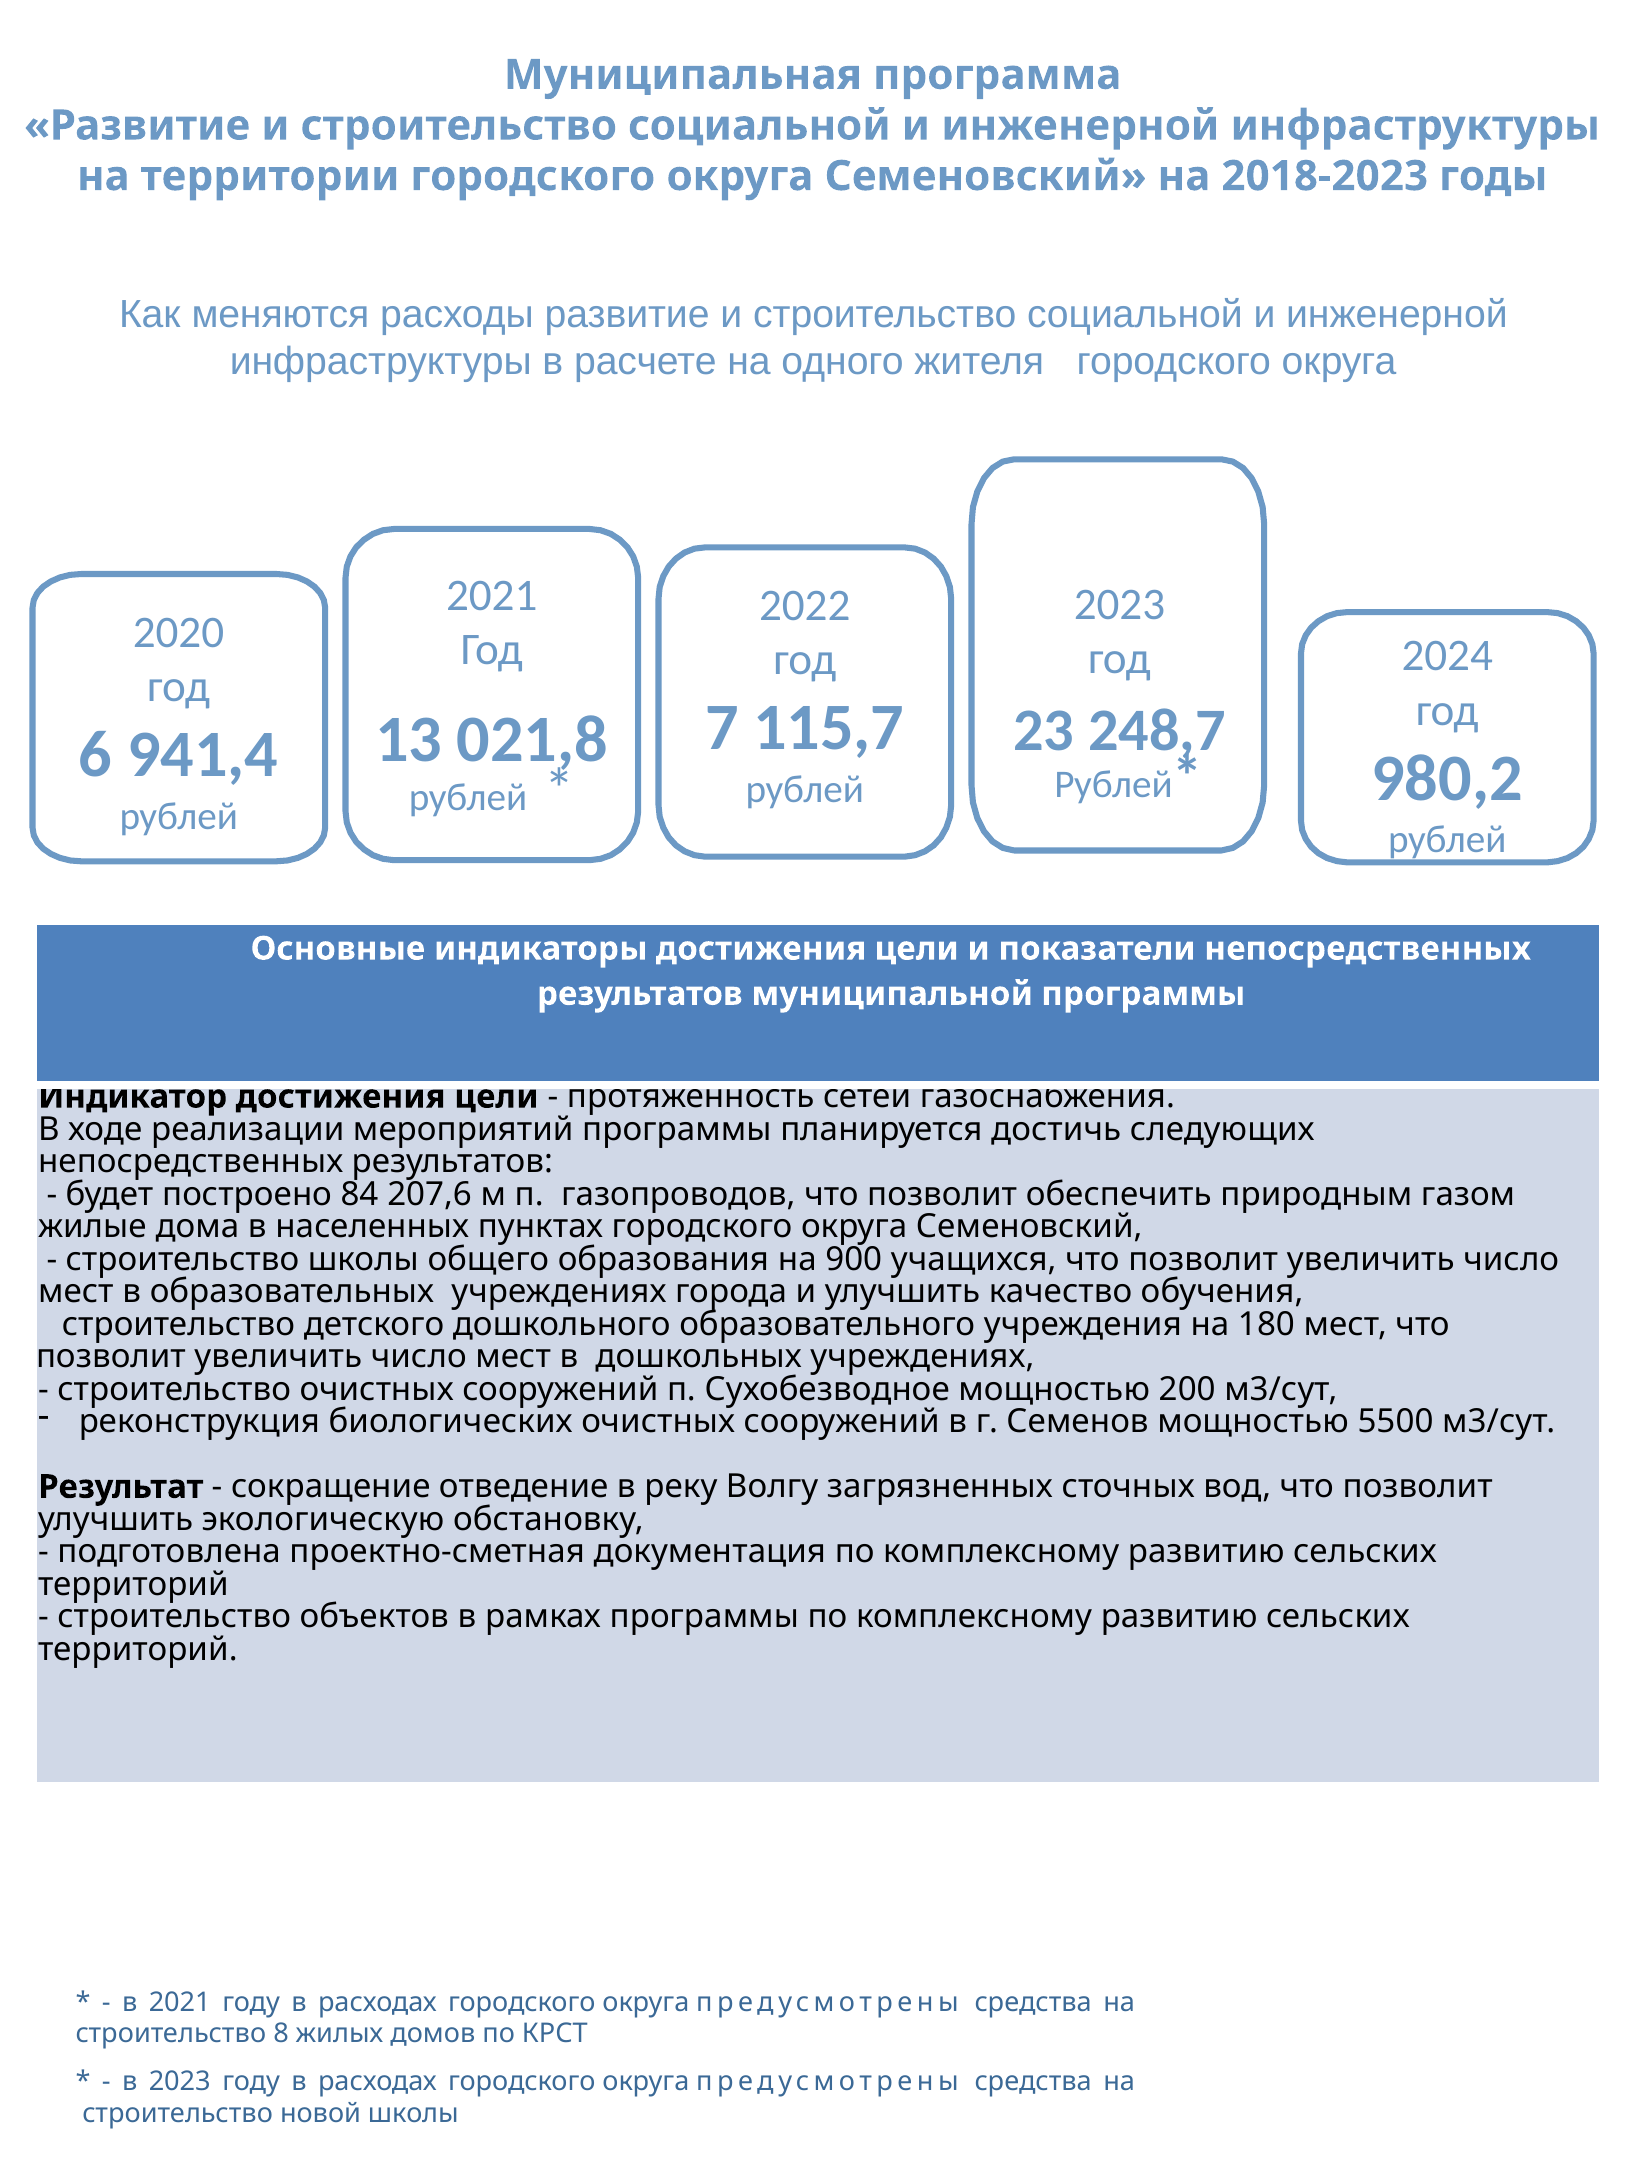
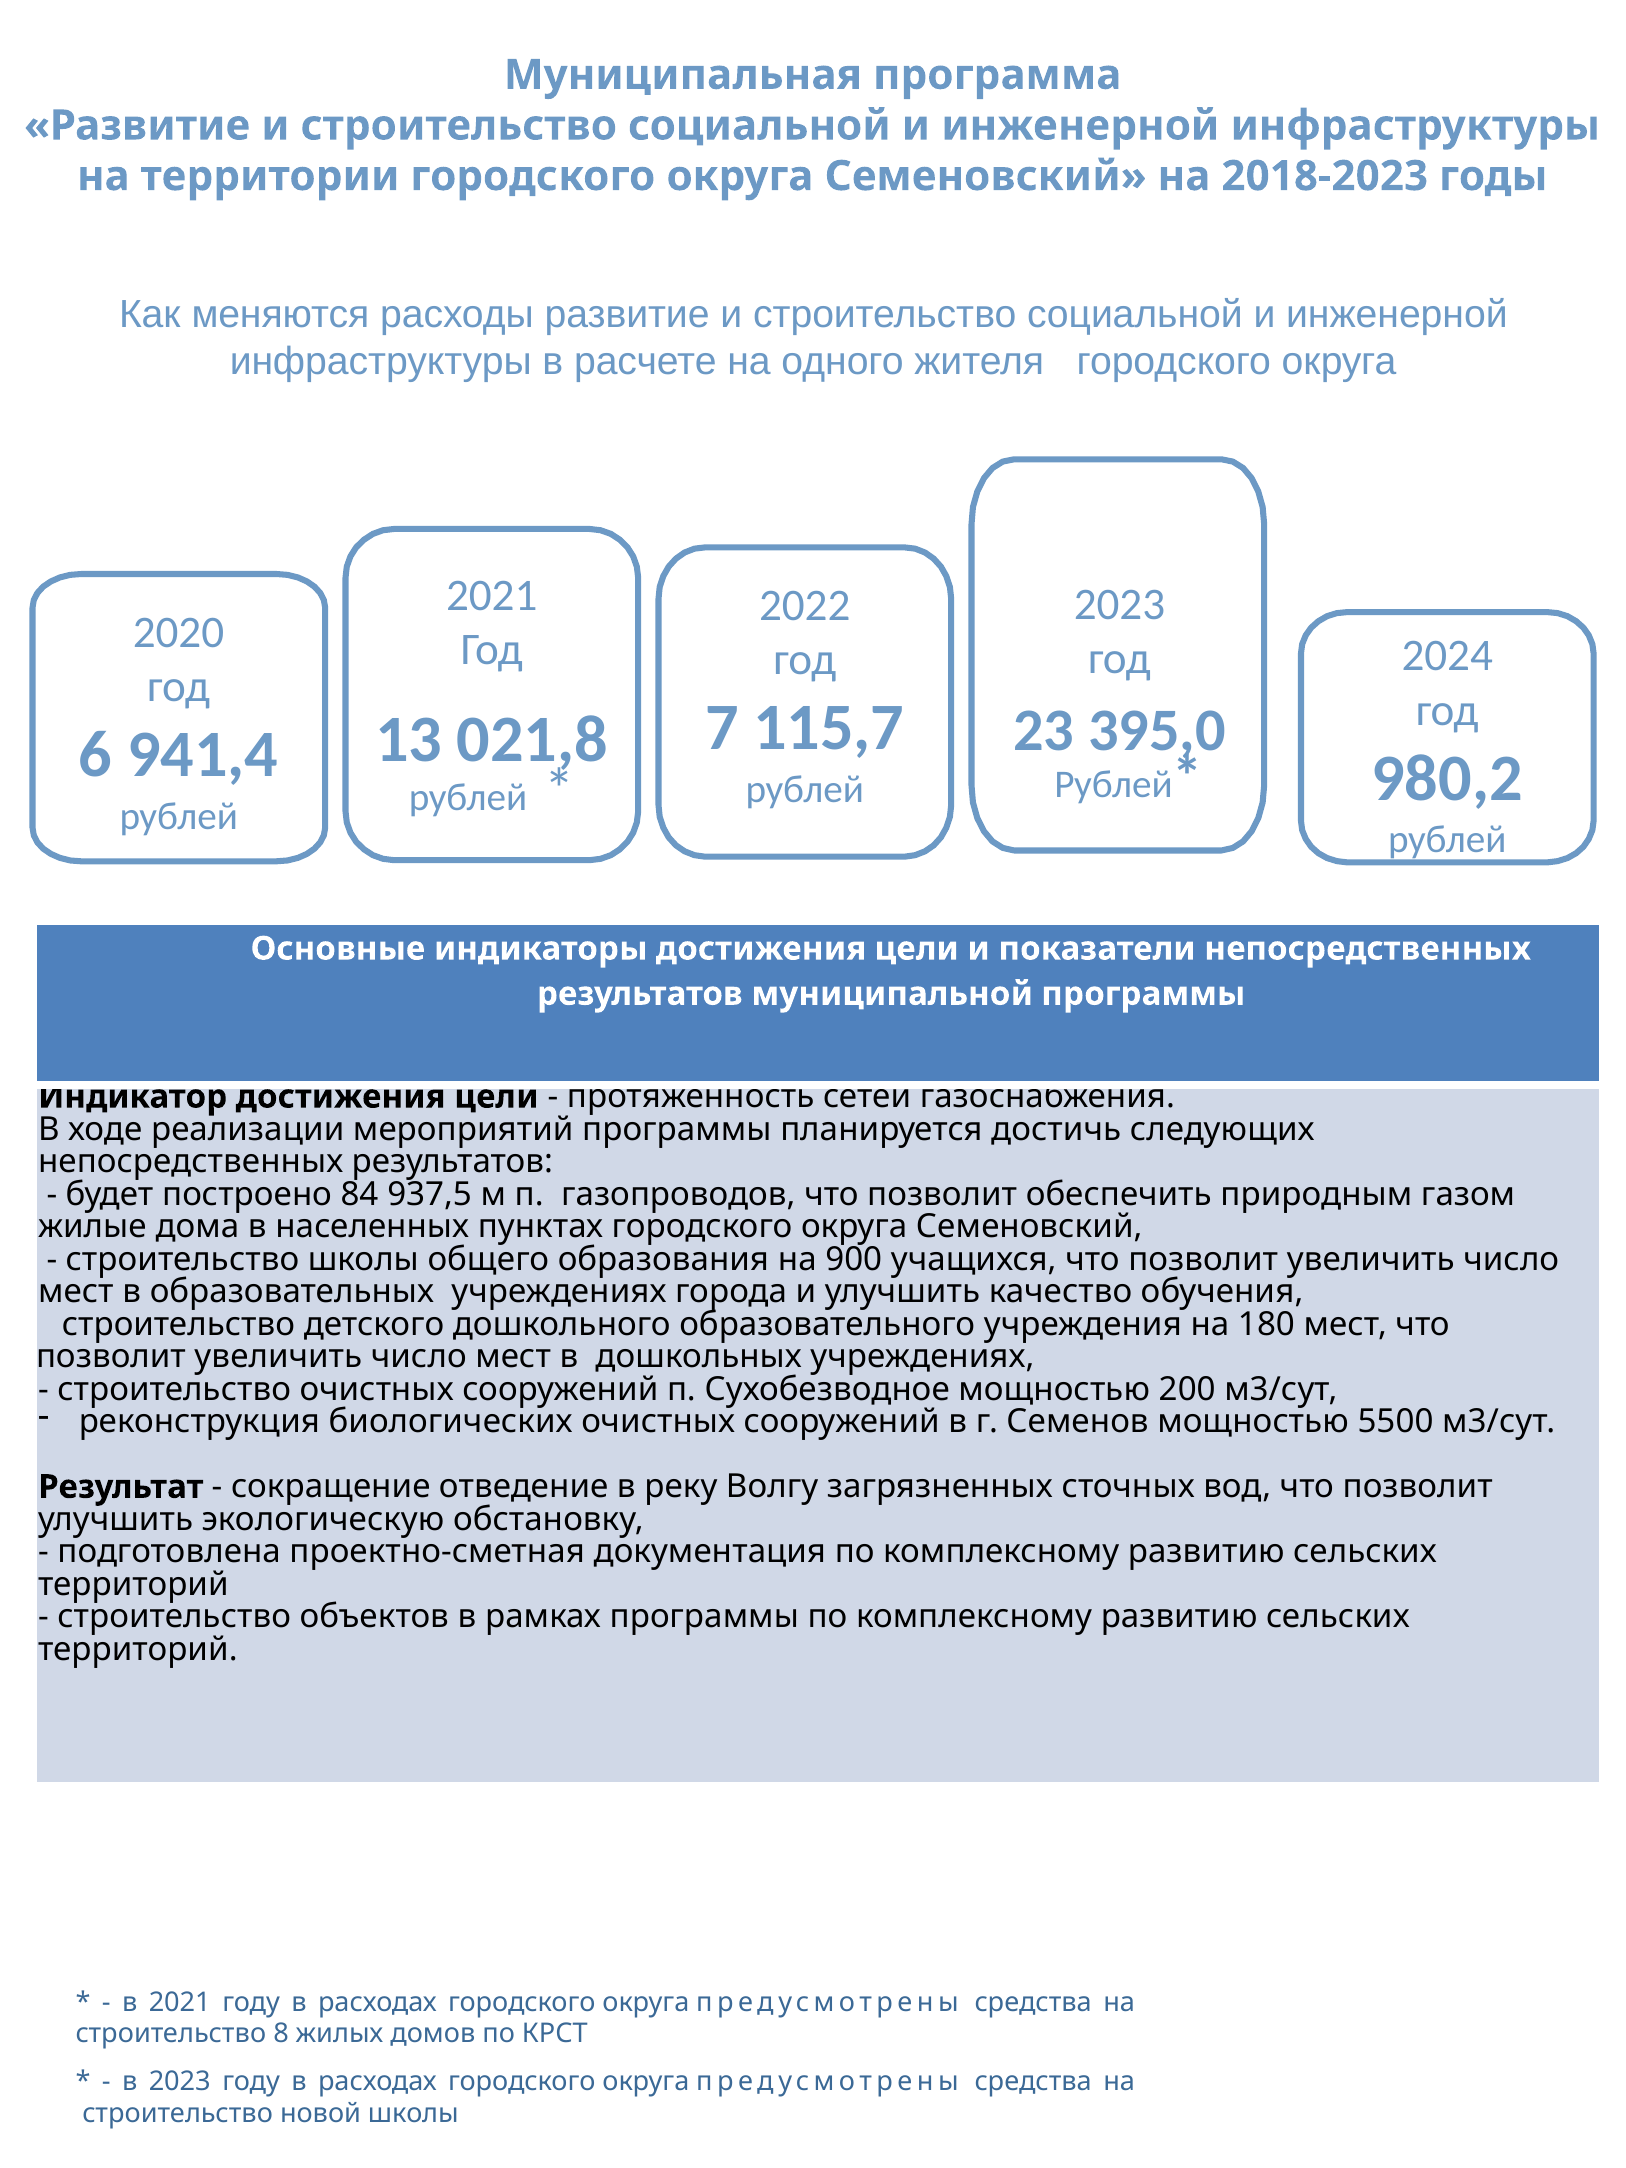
248,7: 248,7 -> 395,0 (1157, 731)
207,6: 207,6 -> 937,5 (430, 1194)
